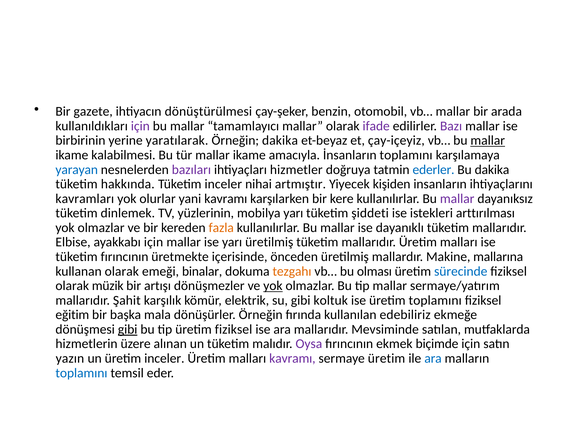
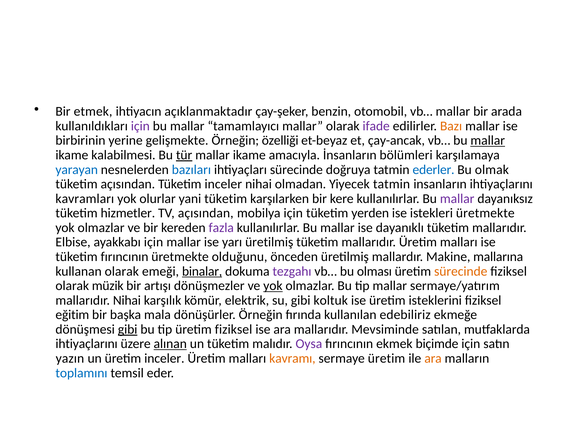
gazete: gazete -> etmek (93, 111)
dönüştürülmesi: dönüştürülmesi -> açıklanmaktadır (208, 111)
Bazı colour: purple -> orange (451, 126)
yaratılarak: yaratılarak -> gelişmekte (177, 140)
Örneğin dakika: dakika -> özelliği (280, 140)
çay-içeyiz: çay-içeyiz -> çay-ancak (396, 140)
tür underline: none -> present (184, 155)
İnsanların toplamını: toplamını -> bölümleri (406, 155)
bazıları colour: purple -> blue (191, 169)
ihtiyaçları hizmetler: hizmetler -> sürecinde (296, 169)
Bu dakika: dakika -> olmak (492, 169)
tüketim hakkında: hakkında -> açısından (128, 184)
artmıştır: artmıştır -> olmadan (301, 184)
Yiyecek kişiden: kişiden -> tatmin (392, 184)
yani kavramı: kavramı -> tüketim (226, 199)
dinlemek: dinlemek -> hizmetler (128, 213)
TV yüzlerinin: yüzlerinin -> açısından (206, 213)
mobilya yarı: yarı -> için (293, 213)
şiddeti: şiddeti -> yerden (370, 213)
istekleri arttırılması: arttırılması -> üretmekte (485, 213)
fazla colour: orange -> purple (221, 228)
içerisinde: içerisinde -> olduğunu (240, 257)
binalar underline: none -> present (202, 271)
tezgahı colour: orange -> purple (292, 271)
sürecinde colour: blue -> orange (461, 271)
mallarıdır Şahit: Şahit -> Nihai (127, 300)
üretim toplamını: toplamını -> isteklerini (435, 300)
hizmetlerin: hizmetlerin -> ihtiyaçlarını (87, 344)
alınan underline: none -> present (170, 344)
kavramı colour: purple -> orange (292, 358)
ara colour: blue -> orange (433, 358)
